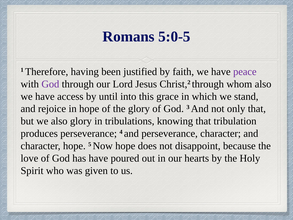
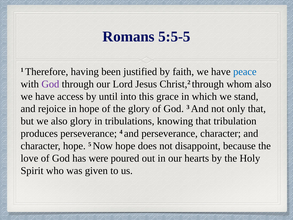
5:0-5: 5:0-5 -> 5:5-5 (174, 37)
peace colour: purple -> blue (245, 72)
has have: have -> were (98, 158)
